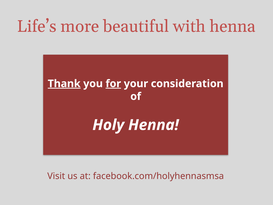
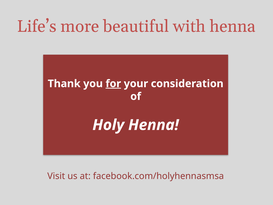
Thank underline: present -> none (64, 84)
